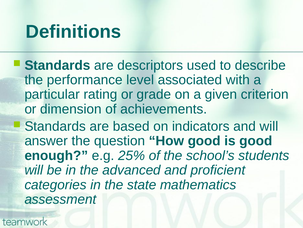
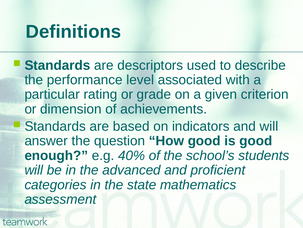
25%: 25% -> 40% (132, 155)
